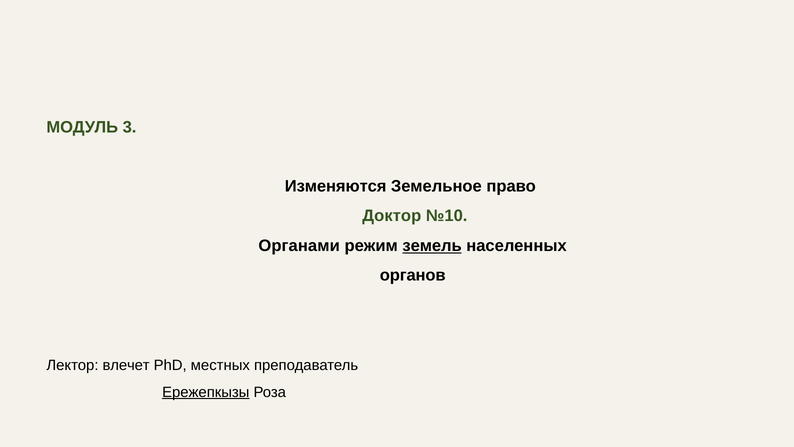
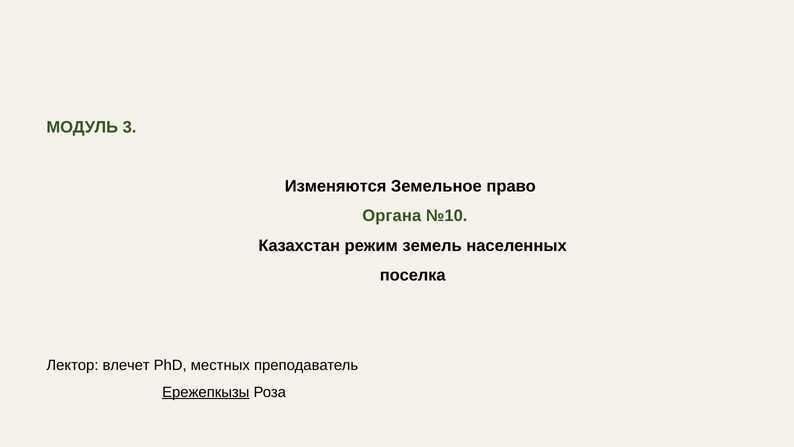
Доктор: Доктор -> Органа (392, 216)
Органами: Органами -> Казахстан (299, 245)
земель underline: present -> none (432, 245)
органов: органов -> поселка (413, 275)
